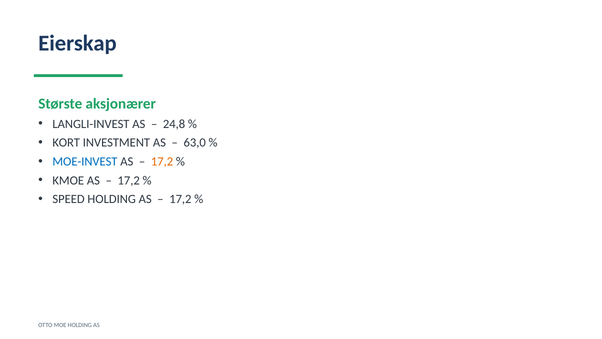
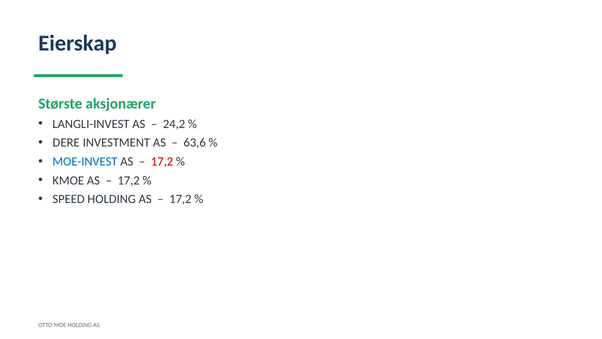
24,8: 24,8 -> 24,2 (174, 124)
KORT: KORT -> DERE (66, 143)
63,0: 63,0 -> 63,6 (195, 143)
17,2 colour: orange -> red (162, 161)
